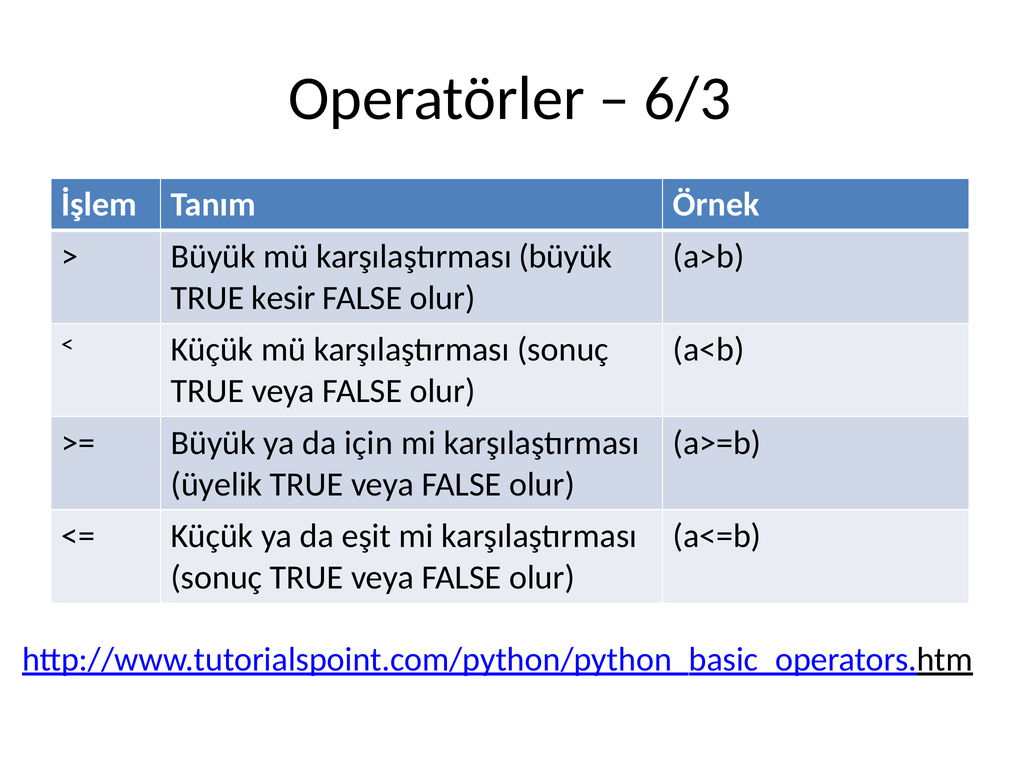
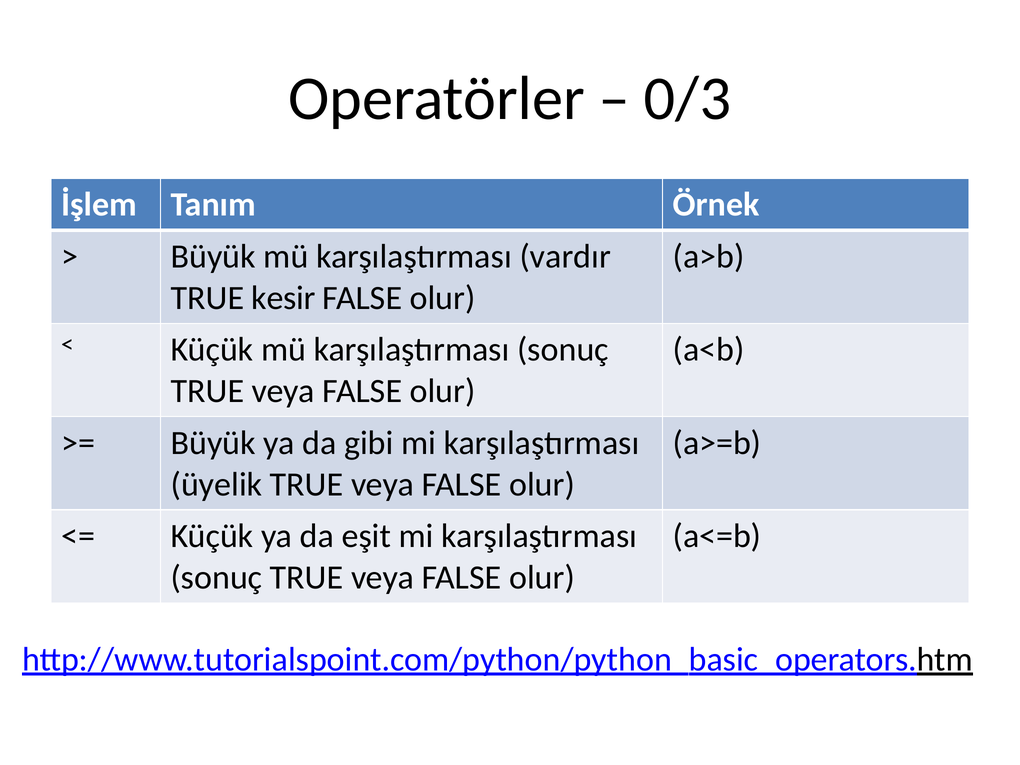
6/3: 6/3 -> 0/3 (688, 99)
karşılaştırması büyük: büyük -> vardır (565, 256)
için: için -> gibi (369, 443)
